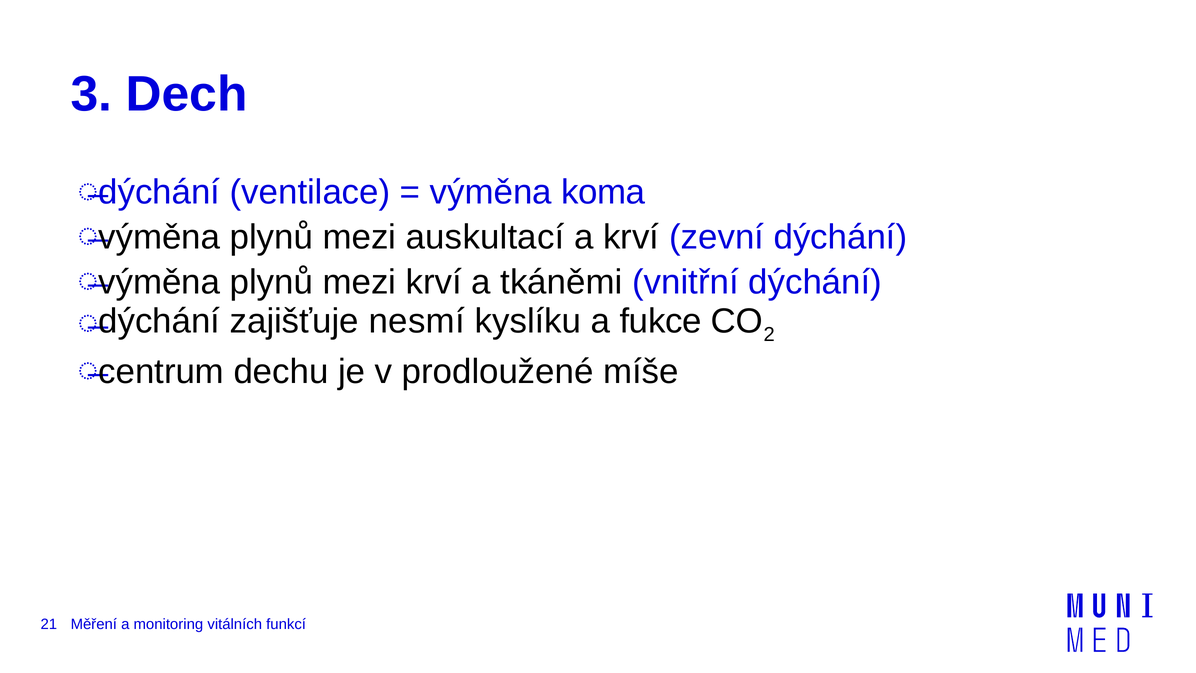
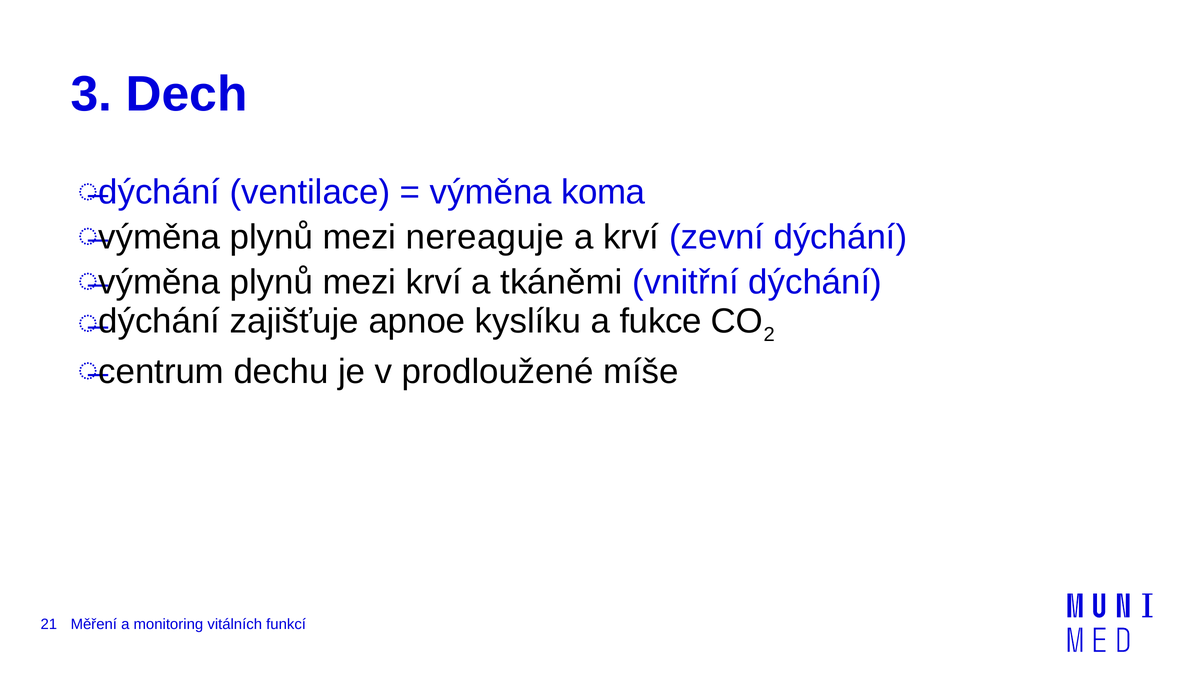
auskultací: auskultací -> nereaguje (485, 237)
nesmí: nesmí -> apnoe (417, 321)
